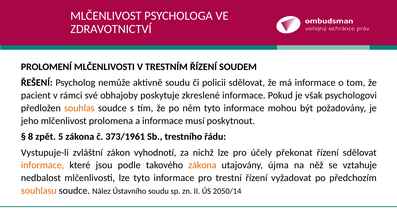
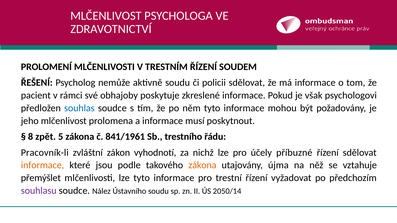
souhlas colour: orange -> blue (79, 108)
373/1961: 373/1961 -> 841/1961 (125, 137)
Vystupuje-li: Vystupuje-li -> Pracovník-li (45, 153)
překonat: překonat -> příbuzné (294, 153)
nedbalost: nedbalost -> přemýšlet (41, 178)
souhlasu colour: orange -> purple (39, 191)
